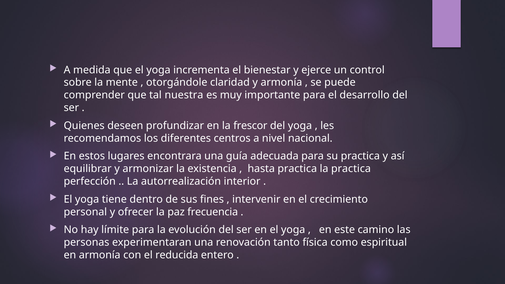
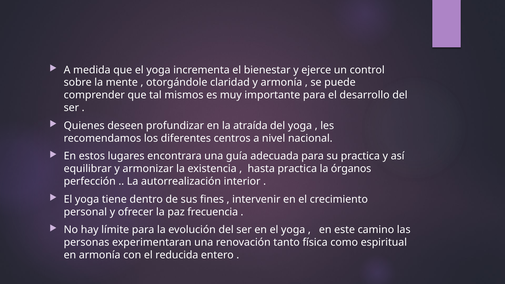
nuestra: nuestra -> mismos (184, 95)
frescor: frescor -> atraída (250, 126)
la practica: practica -> órganos (351, 169)
